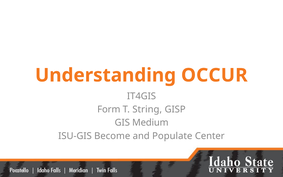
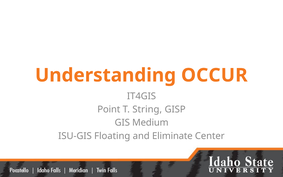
Form: Form -> Point (109, 109)
Become: Become -> Floating (112, 136)
Populate: Populate -> Eliminate (172, 136)
